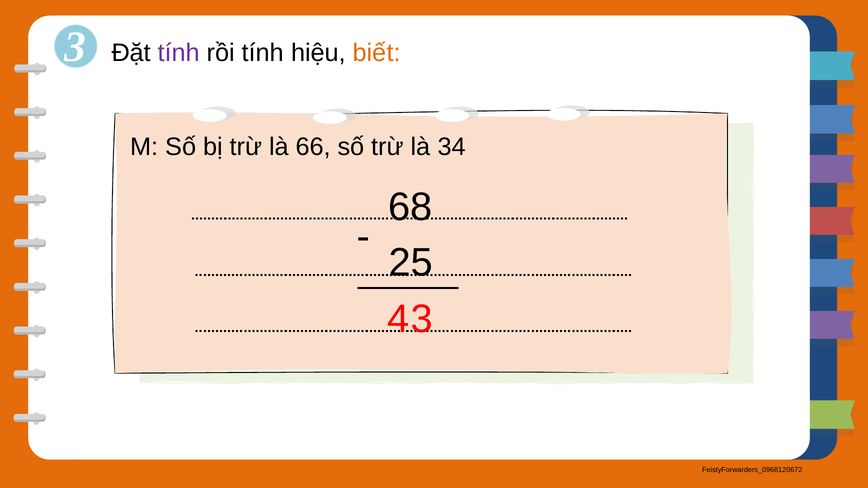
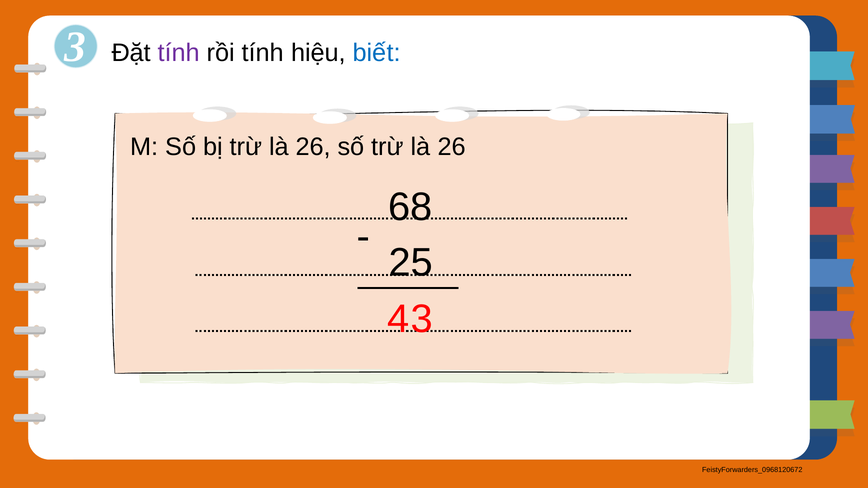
biết colour: orange -> blue (377, 53)
bị trừ là 66: 66 -> 26 (313, 147)
số trừ là 34: 34 -> 26 (452, 147)
